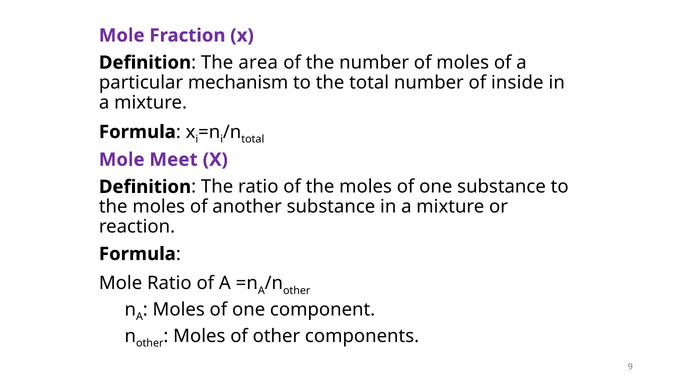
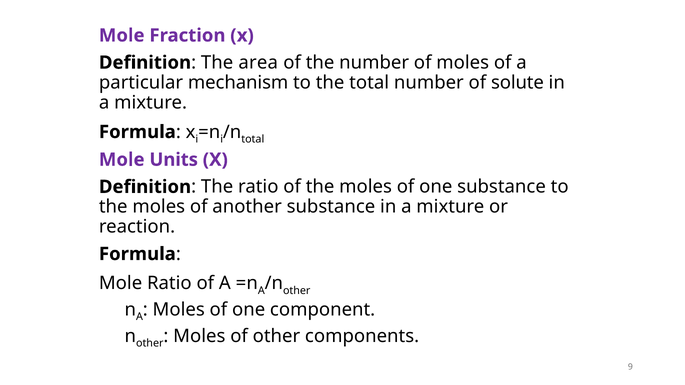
inside: inside -> solute (517, 83)
Meet: Meet -> Units (174, 160)
